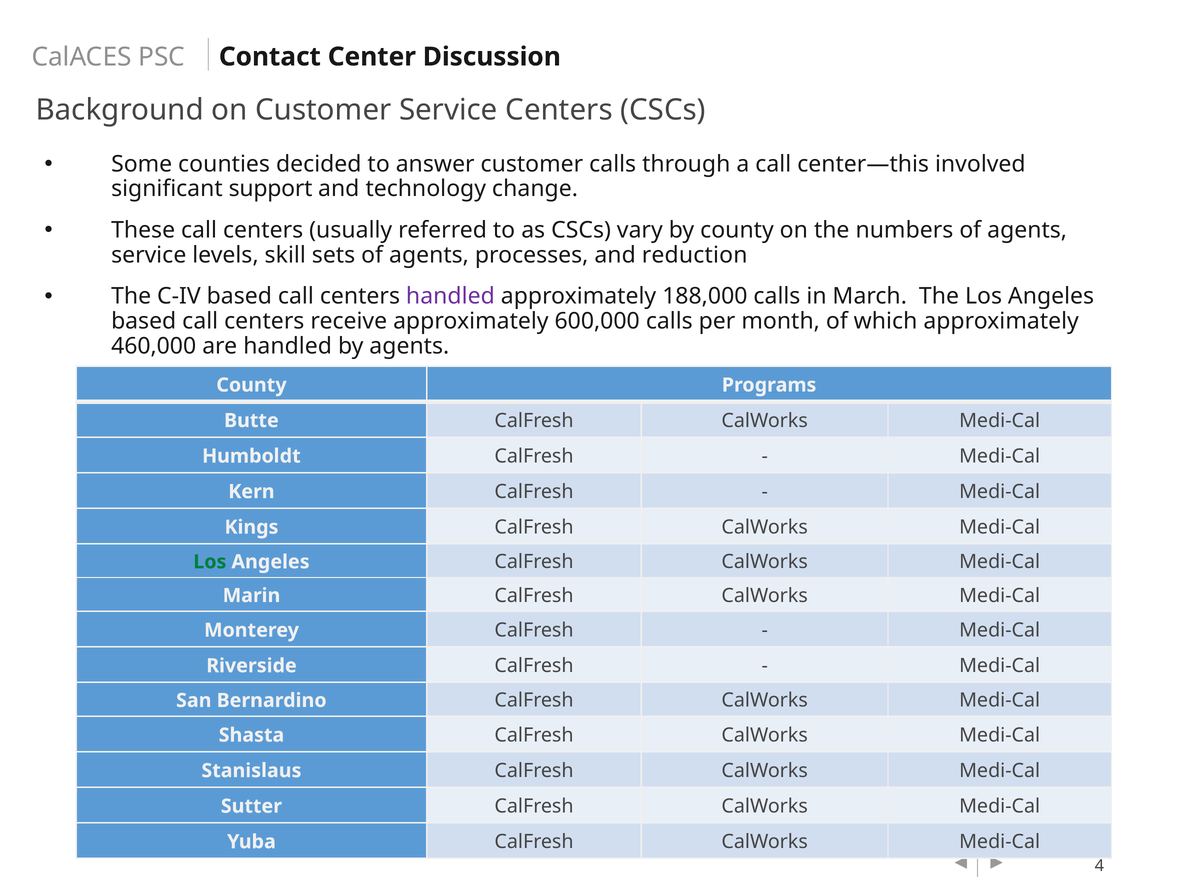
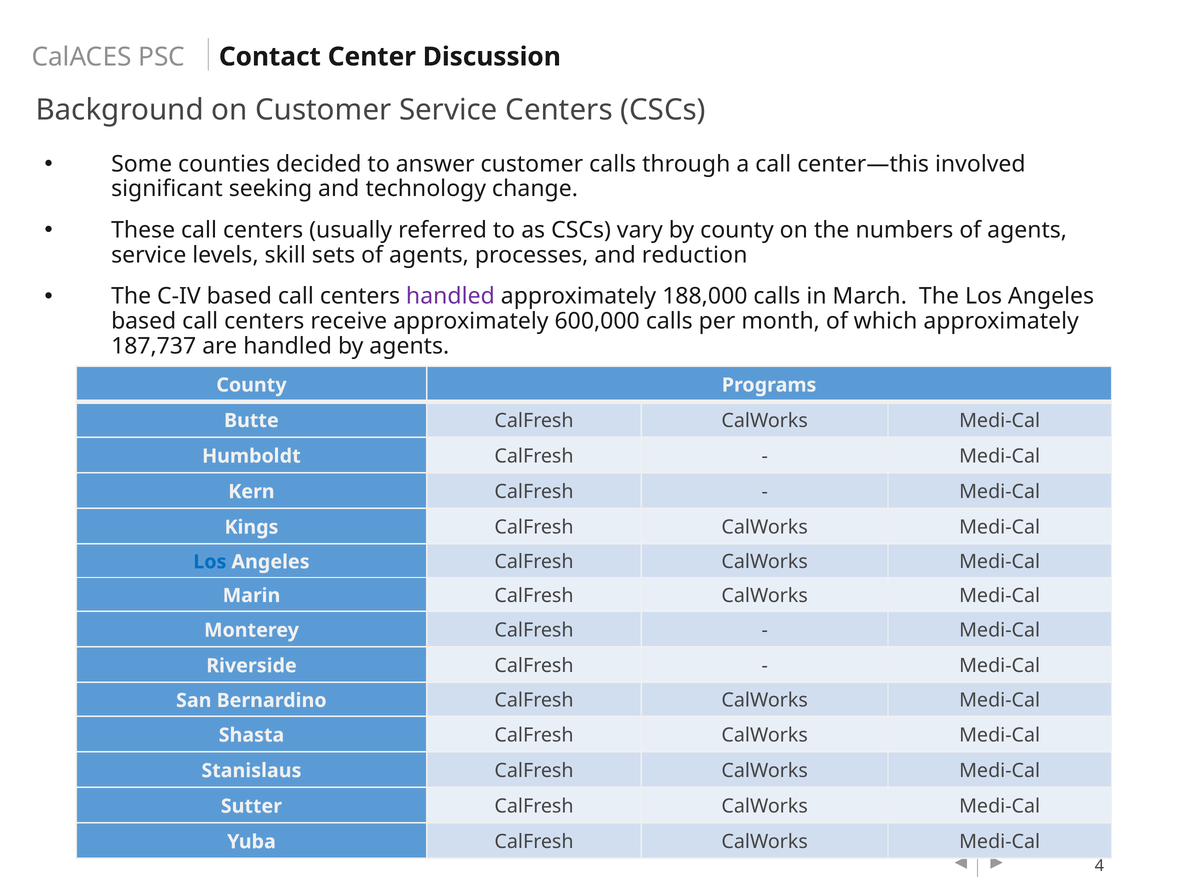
support: support -> seeking (270, 189)
460,000: 460,000 -> 187,737 (154, 346)
Los colour: green -> blue (210, 562)
